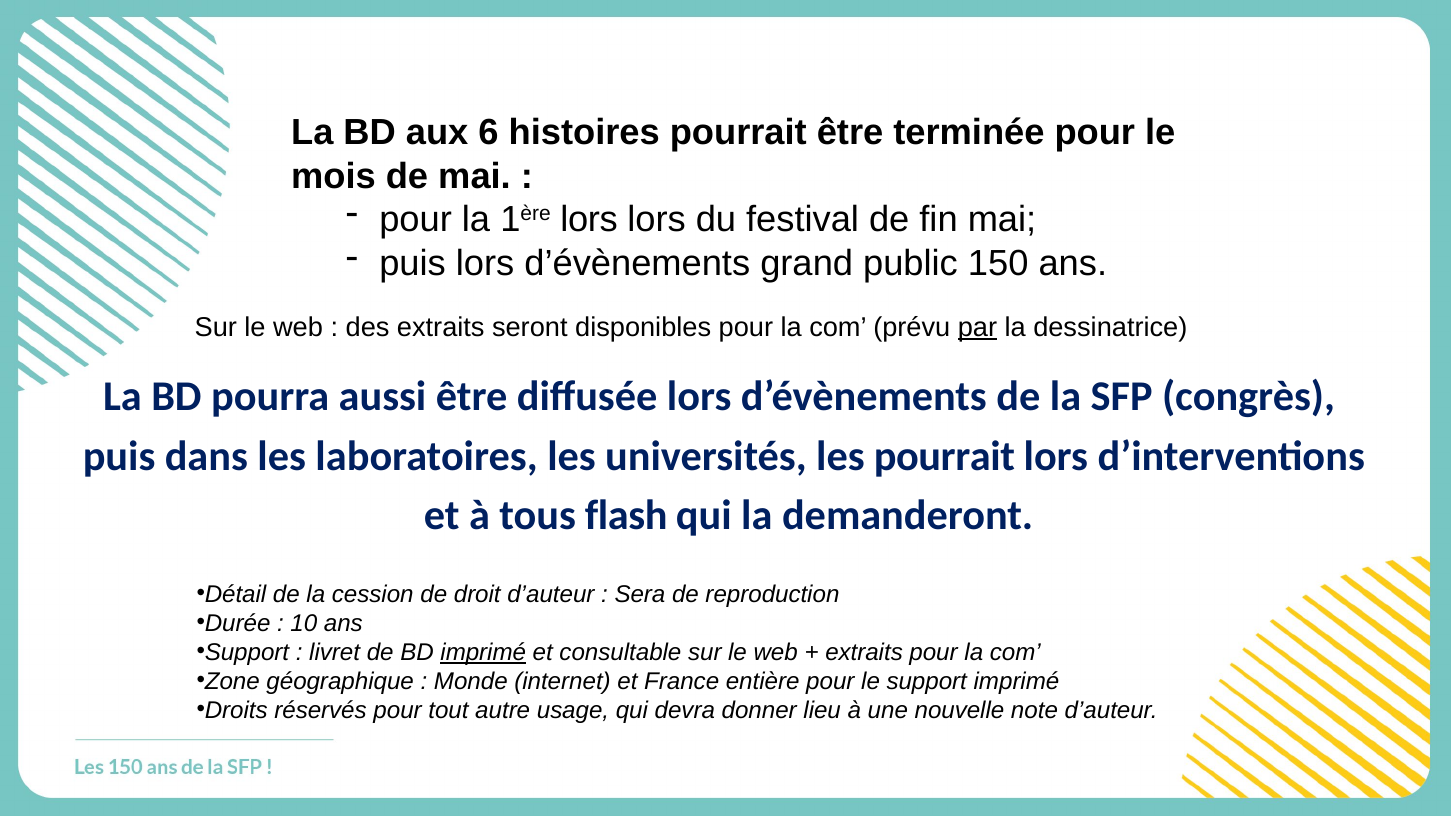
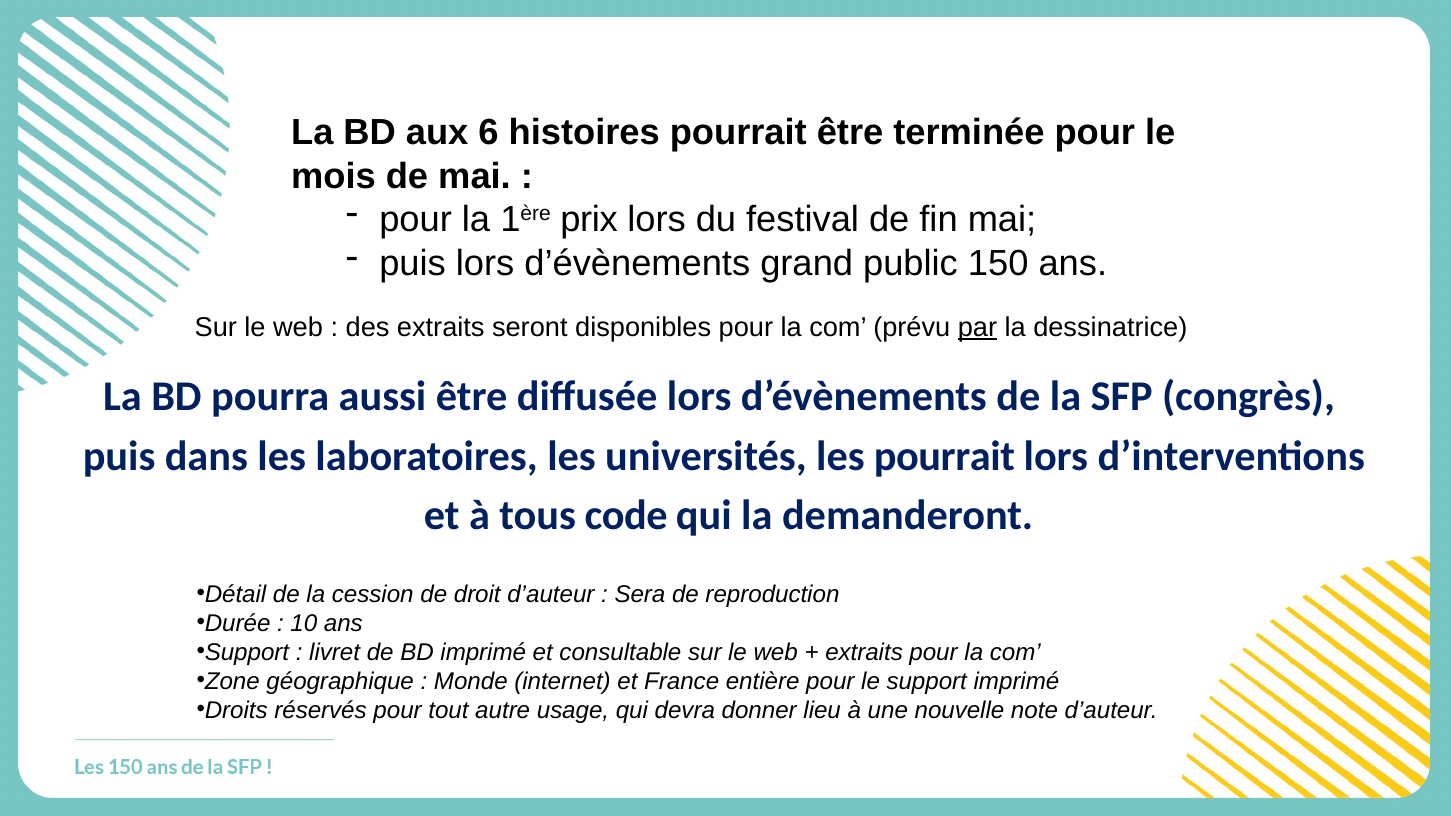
1ère lors: lors -> prix (589, 220)
flash: flash -> code (626, 516)
imprimé underline: present -> none (483, 653)
